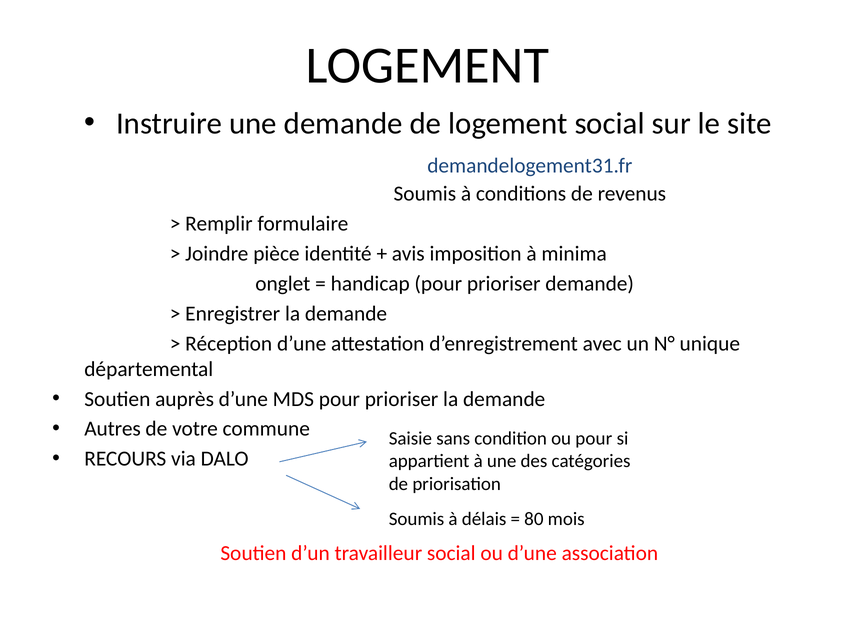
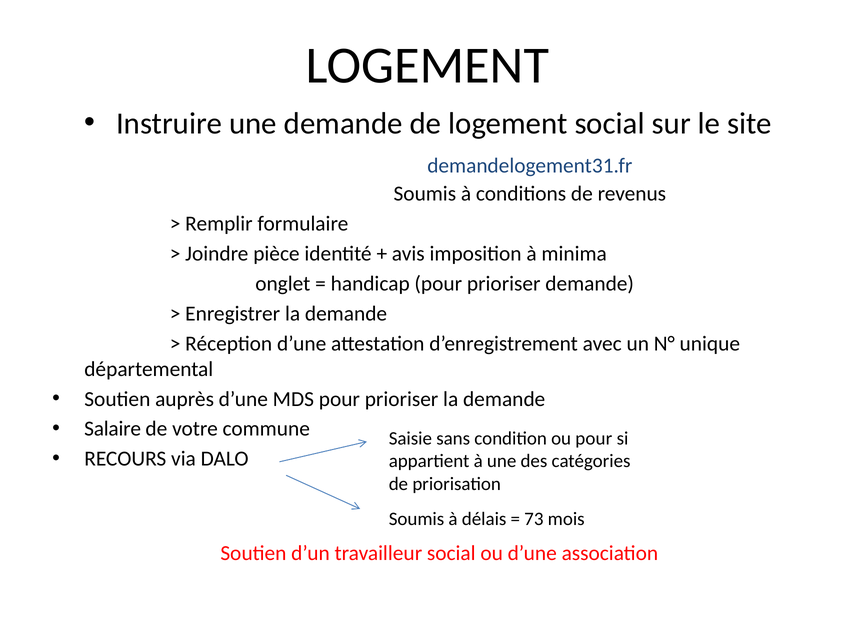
Autres: Autres -> Salaire (113, 429)
80: 80 -> 73 (534, 519)
